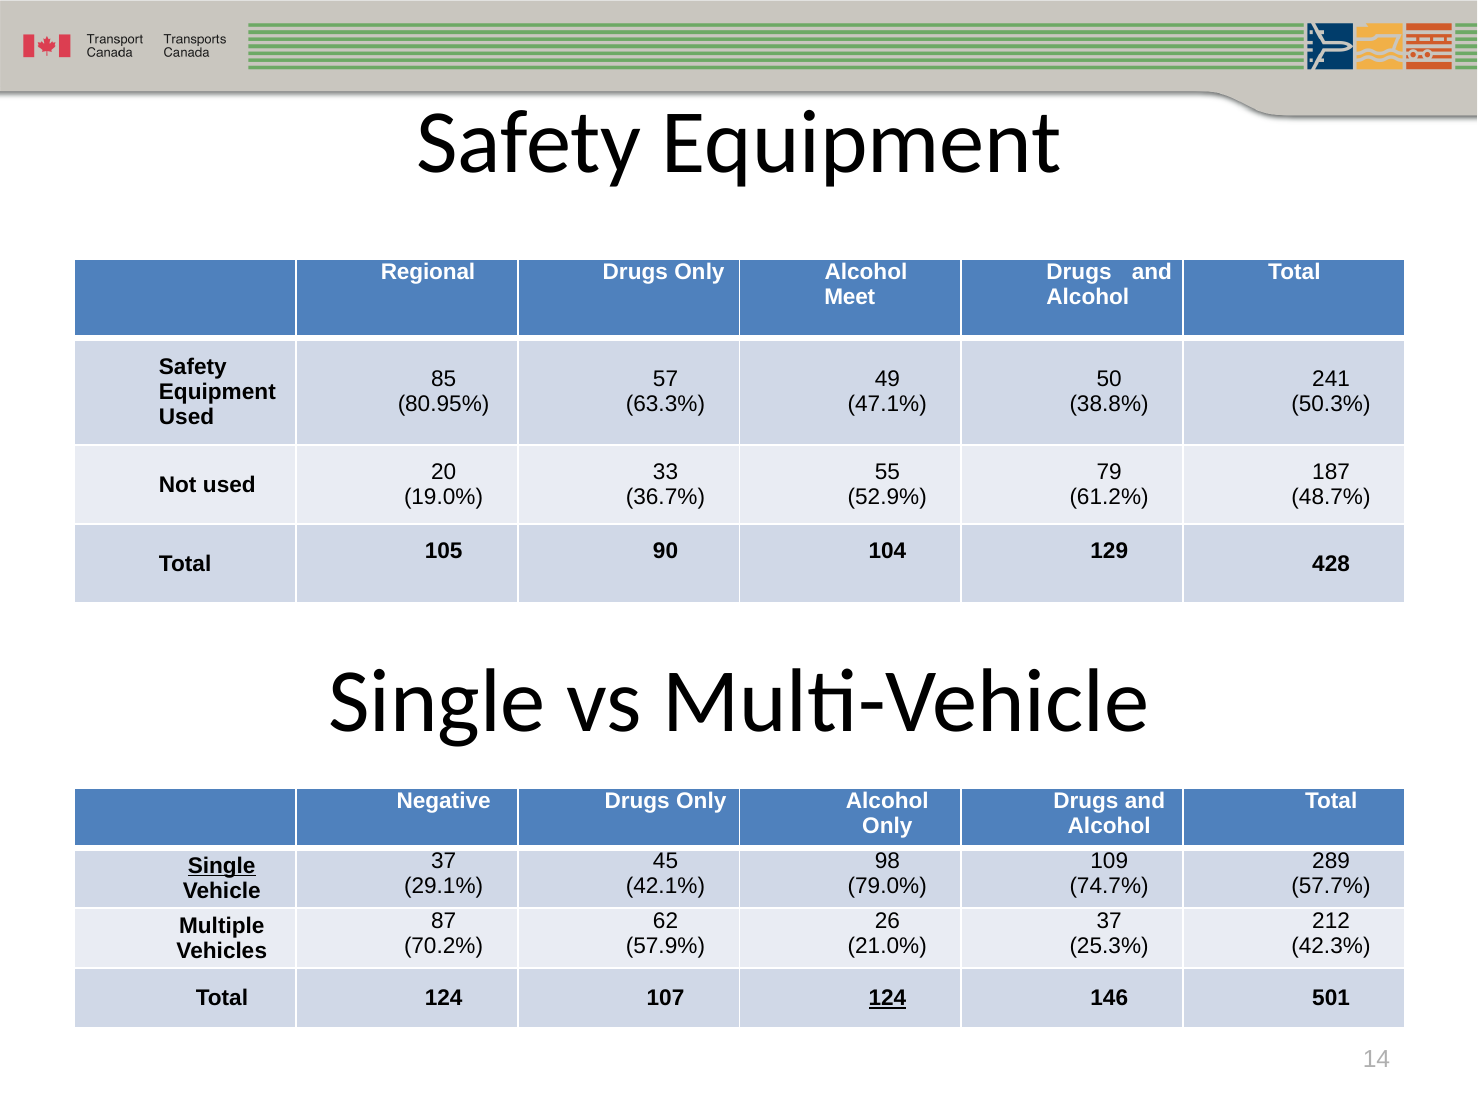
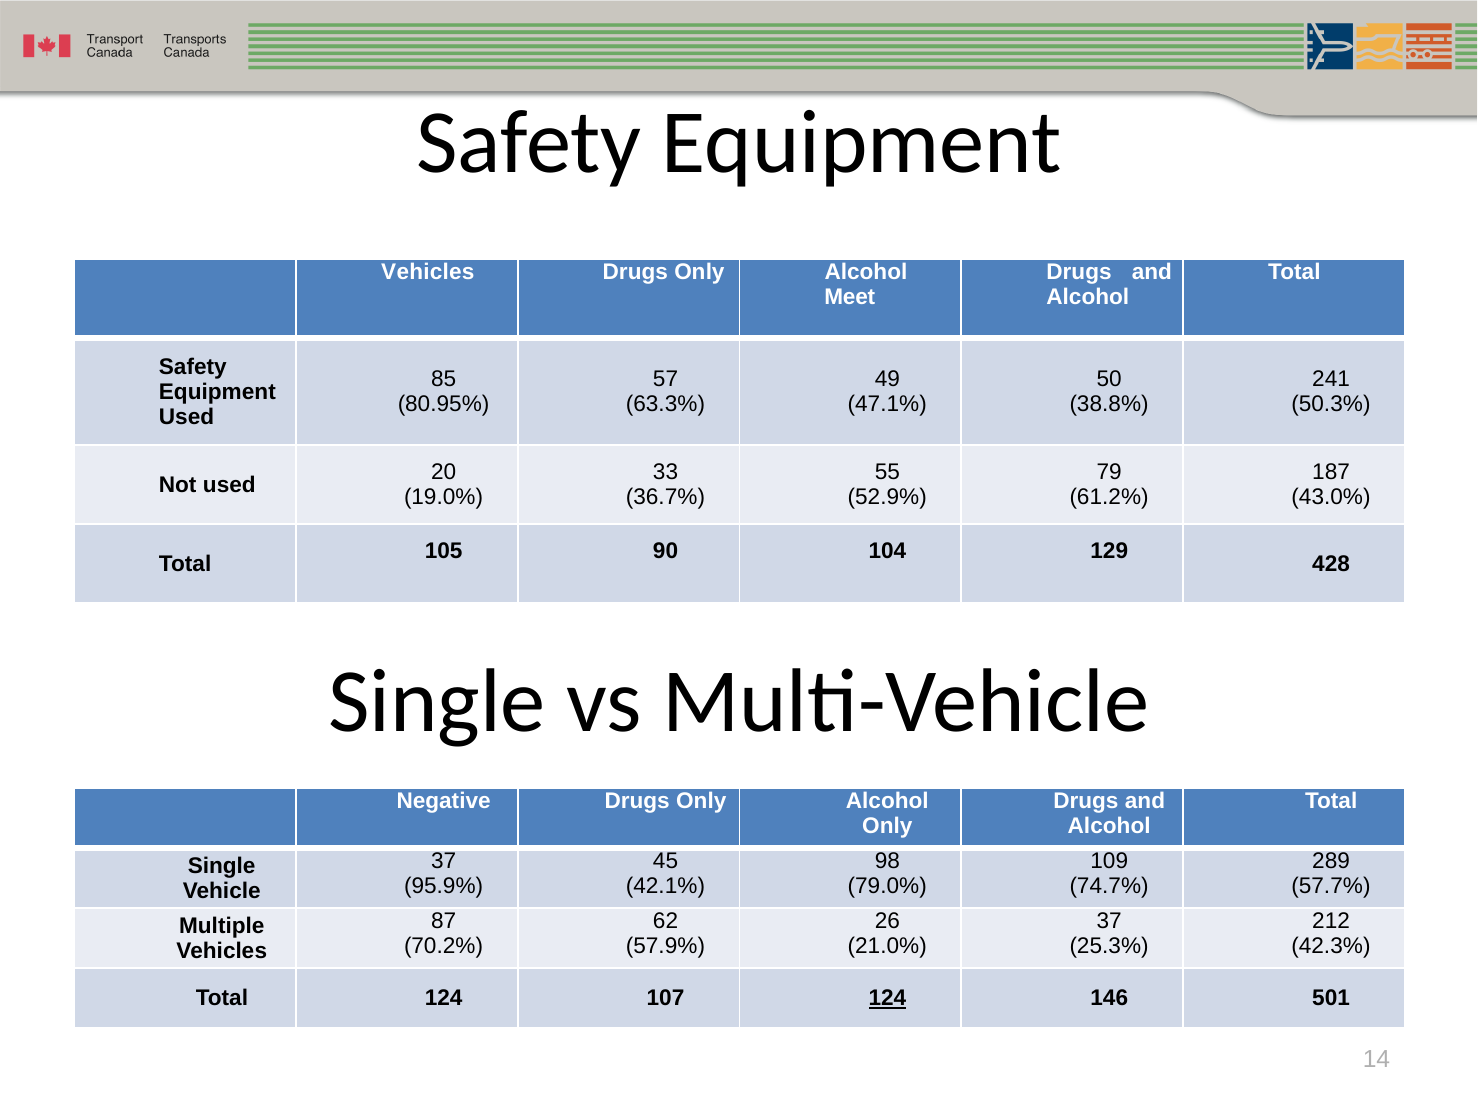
Regional: Regional -> Vehicles (428, 272)
48.7%: 48.7% -> 43.0% (1331, 498)
Single underline: present -> none (222, 866)
29.1%: 29.1% -> 95.9% (444, 886)
